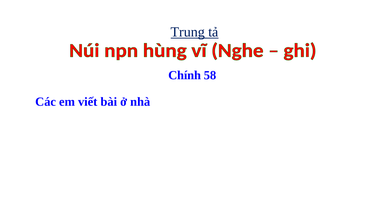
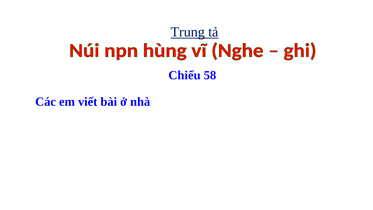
Chính: Chính -> Chiếu (184, 75)
